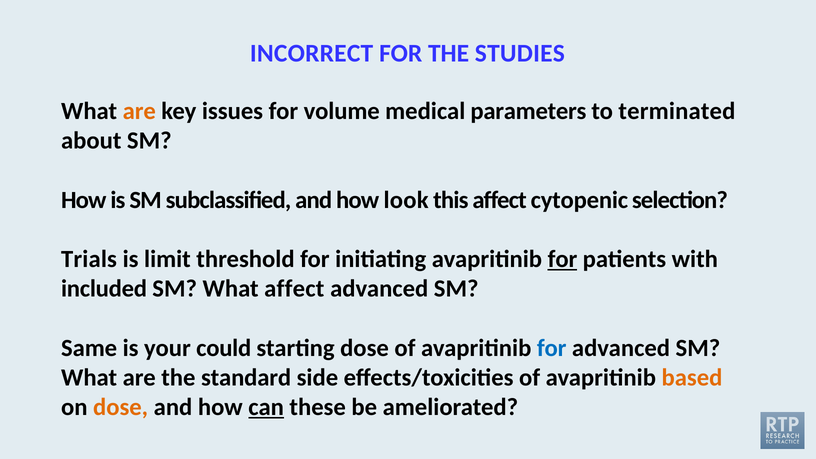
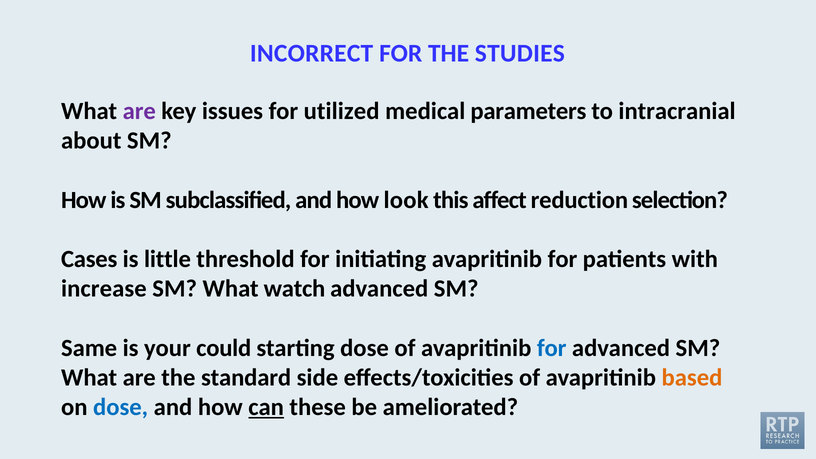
are colour: orange -> purple (139, 111)
volume: volume -> utilized (342, 111)
terminated: terminated -> intracranial (677, 111)
cytopenic: cytopenic -> reduction (579, 200)
Trials: Trials -> Cases (89, 259)
limit: limit -> little (167, 259)
for underline: present -> none (562, 259)
included: included -> increase (104, 289)
What affect: affect -> watch (295, 289)
dose colour: orange -> blue (121, 407)
